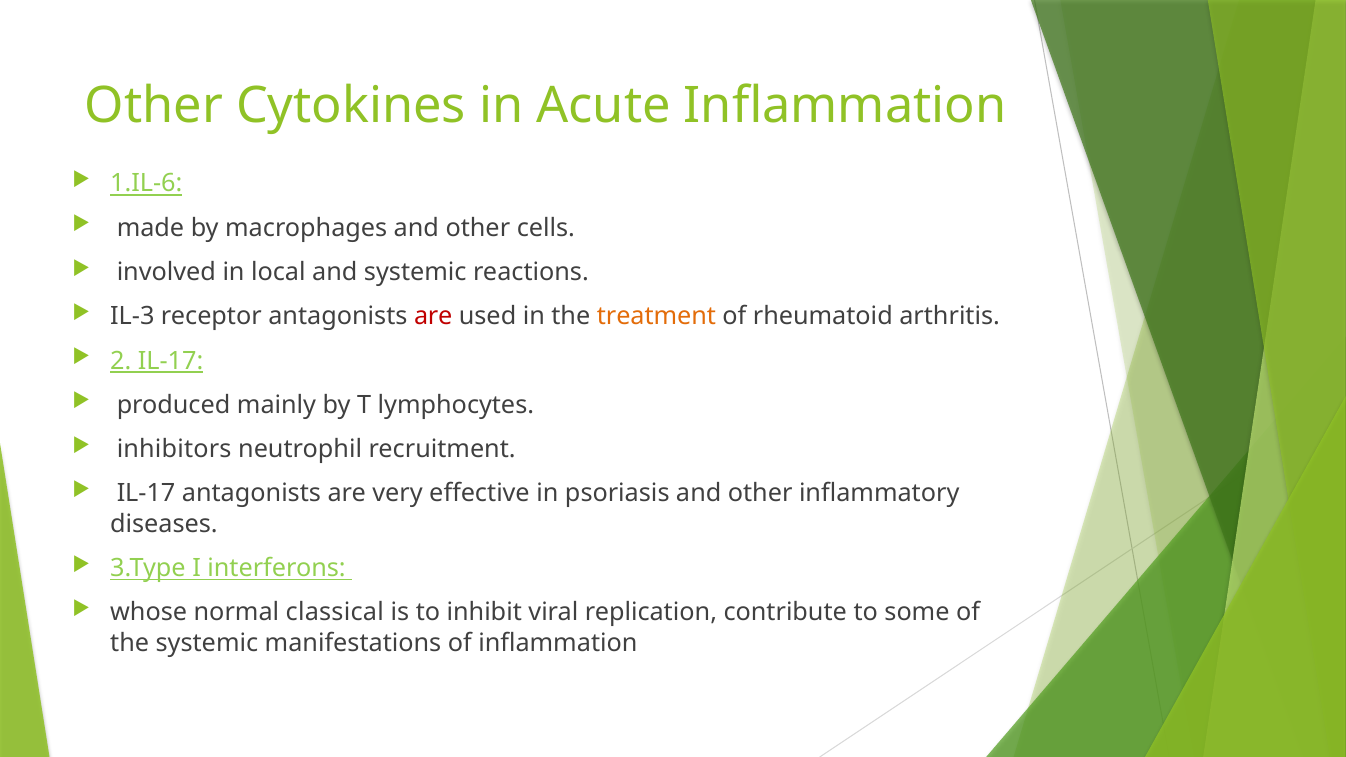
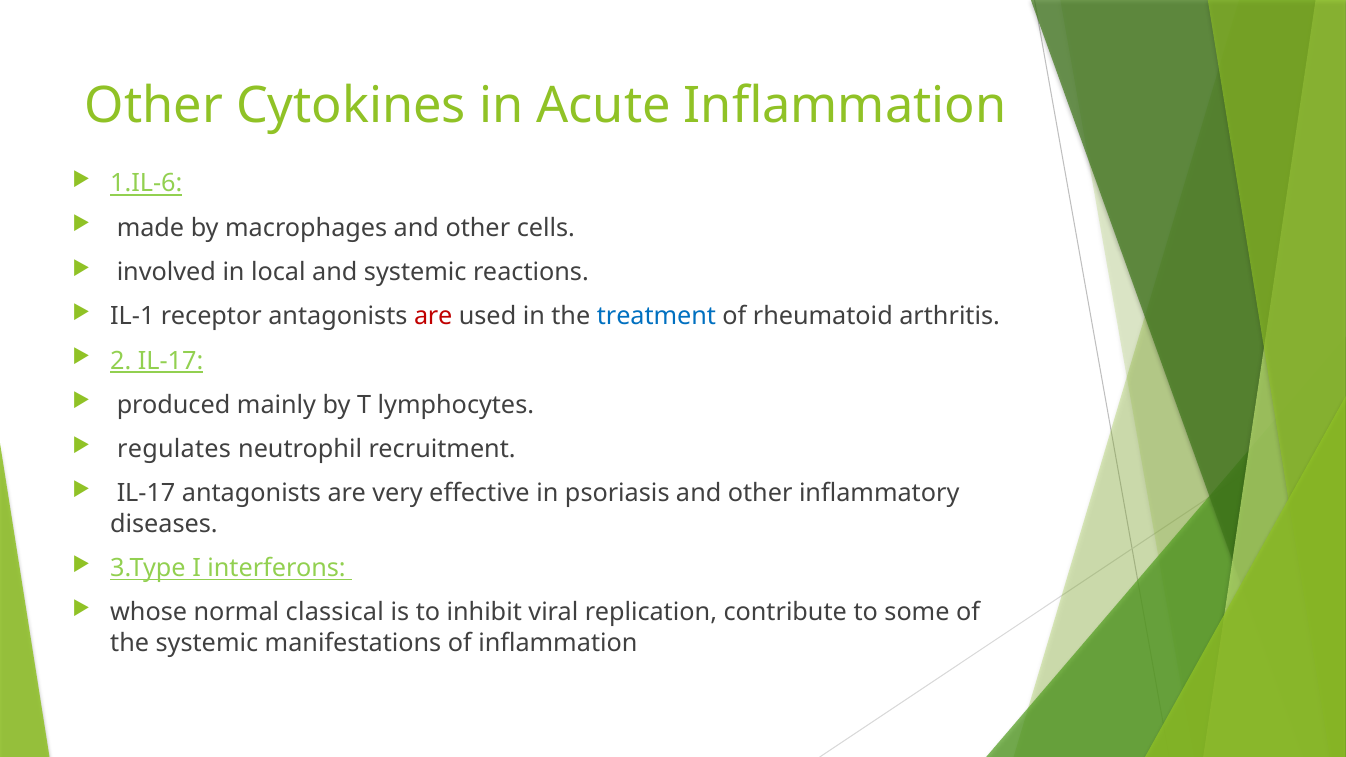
IL-3: IL-3 -> IL-1 (132, 316)
treatment colour: orange -> blue (656, 316)
inhibitors: inhibitors -> regulates (174, 449)
